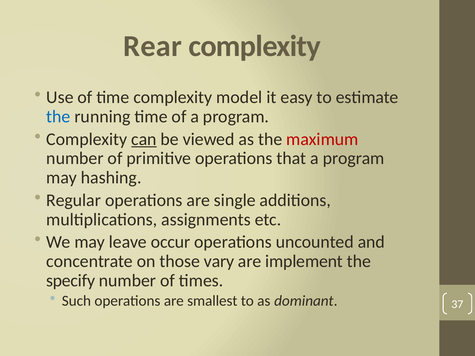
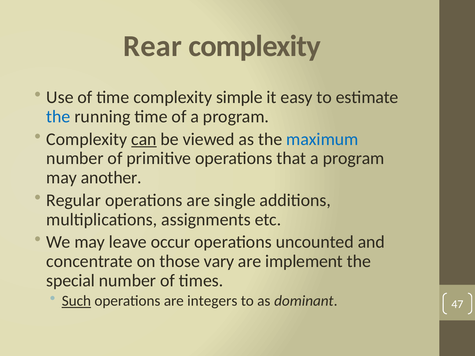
model: model -> simple (239, 97)
maximum colour: red -> blue (322, 139)
hashing: hashing -> another (111, 178)
specify: specify -> special (71, 281)
Such underline: none -> present (76, 301)
smallest: smallest -> integers (212, 301)
37: 37 -> 47 (457, 304)
